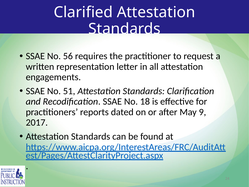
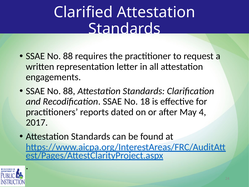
56: 56 -> 88 (68, 56)
51: 51 -> 88 (69, 91)
9: 9 -> 4 (202, 112)
